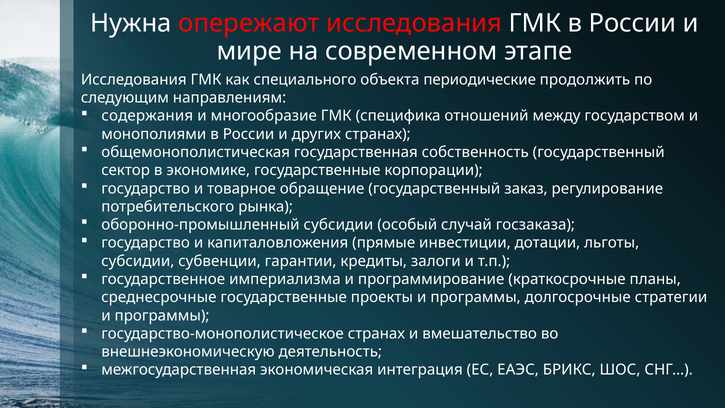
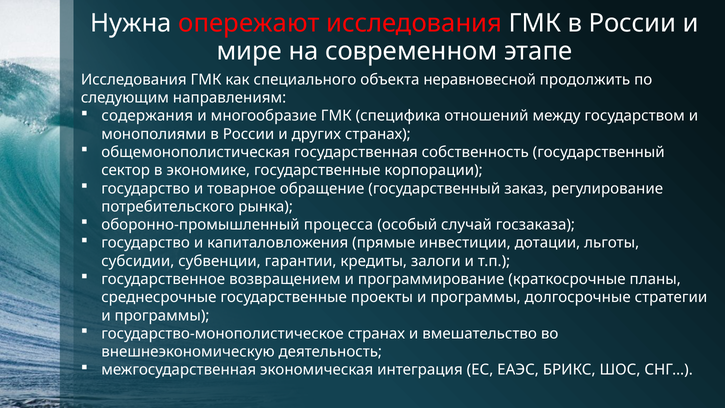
периодические: периодические -> неравновесной (480, 80)
оборонно-промышленный субсидии: субсидии -> процесса (338, 225)
империализма: империализма -> возвращением (285, 279)
